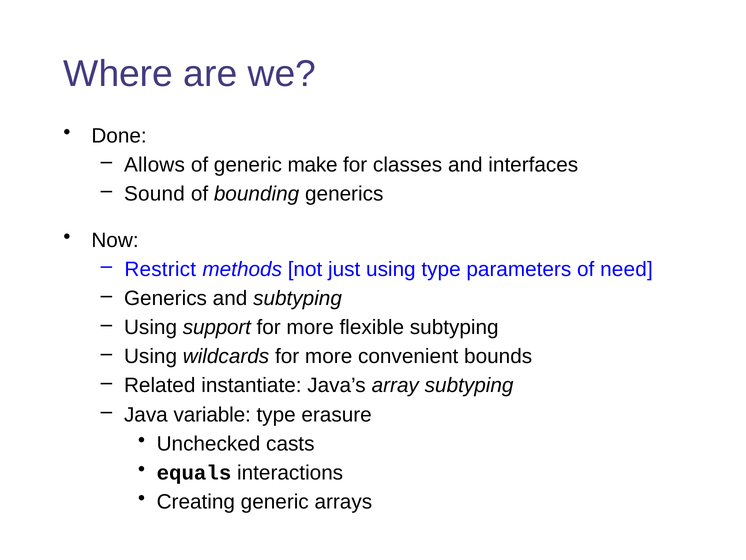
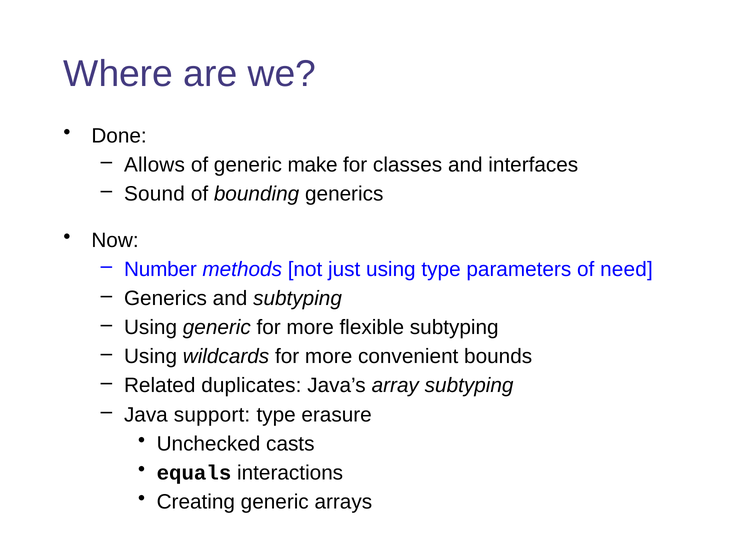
Restrict: Restrict -> Number (160, 269)
Using support: support -> generic (217, 327)
instantiate: instantiate -> duplicates (251, 385)
variable: variable -> support (212, 414)
